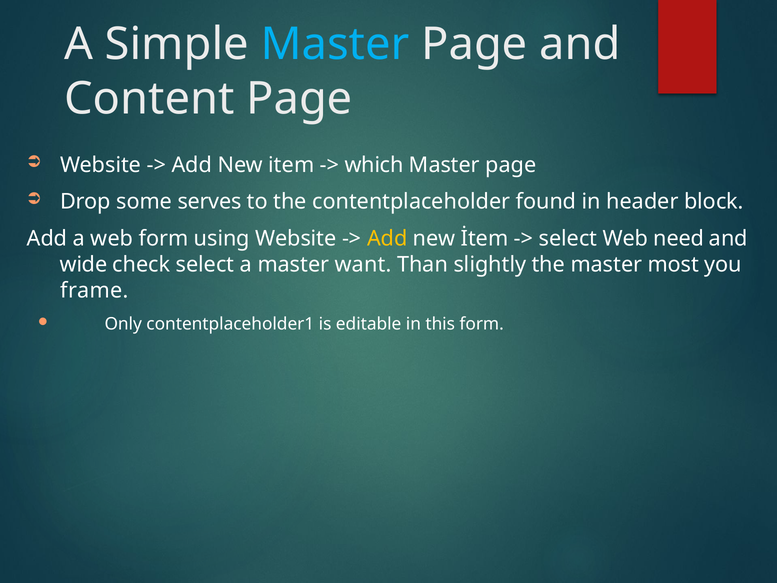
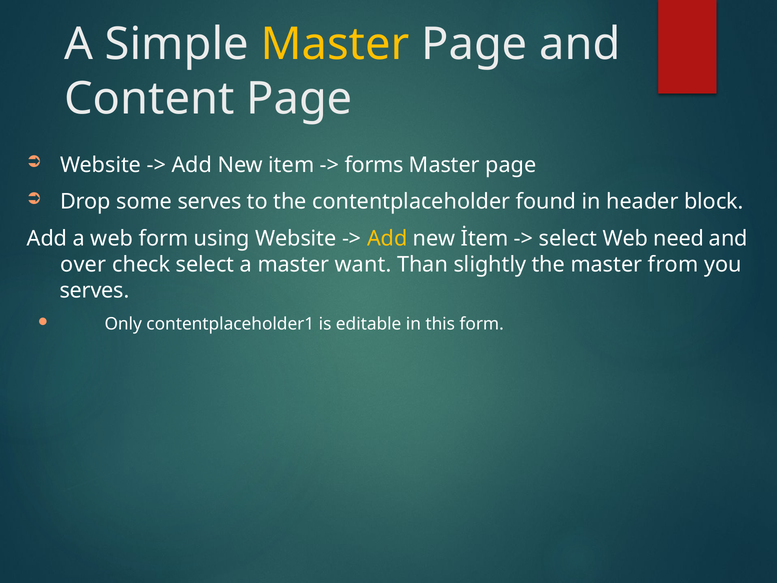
Master colour: light blue -> yellow (335, 44)
which: which -> forms (374, 165)
wide: wide -> over (83, 264)
most: most -> from (673, 264)
frame: frame -> serves (95, 290)
